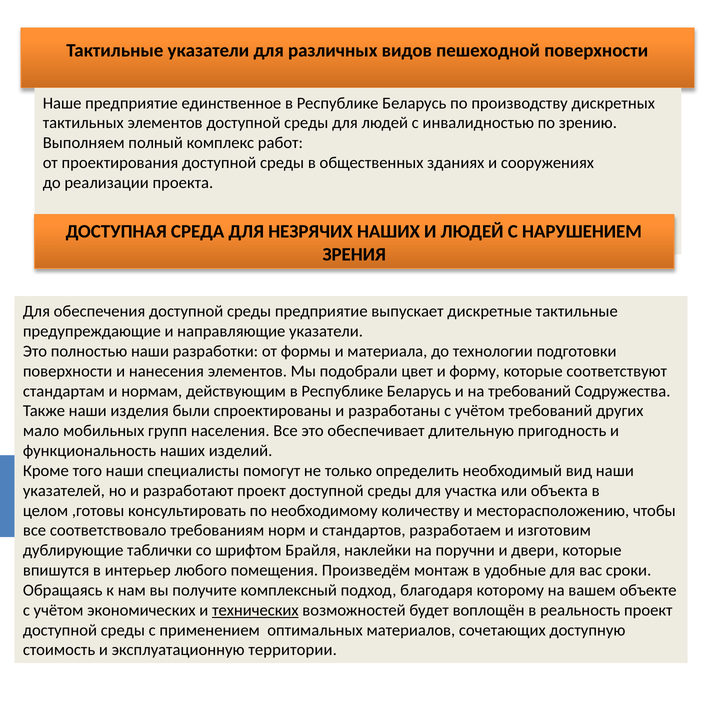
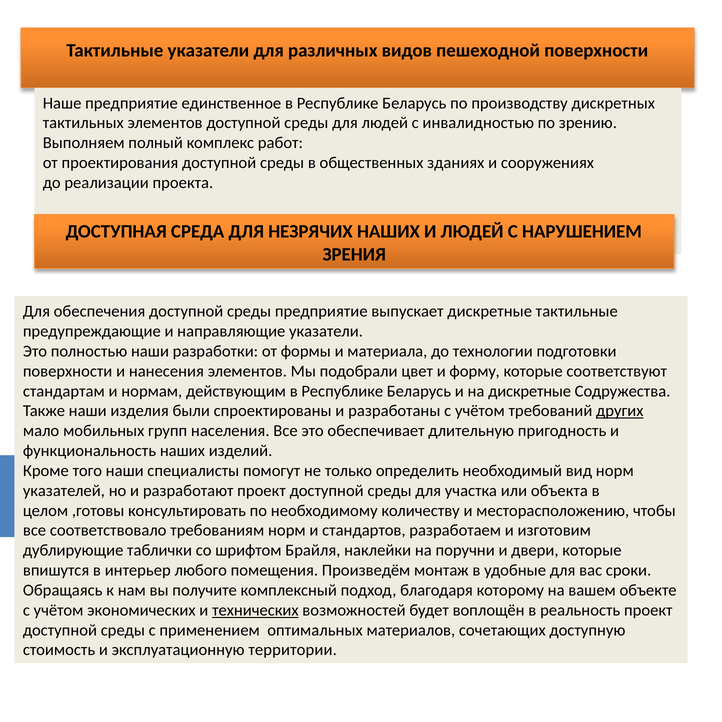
на требований: требований -> дискретные (530, 391)
других underline: none -> present (620, 411)
вид наши: наши -> норм (615, 471)
